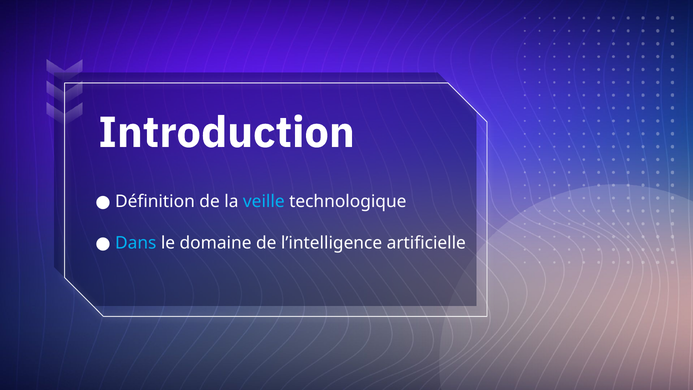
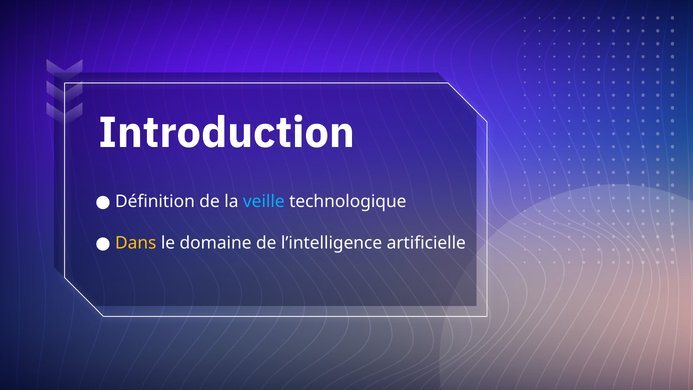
Dans colour: light blue -> yellow (136, 243)
